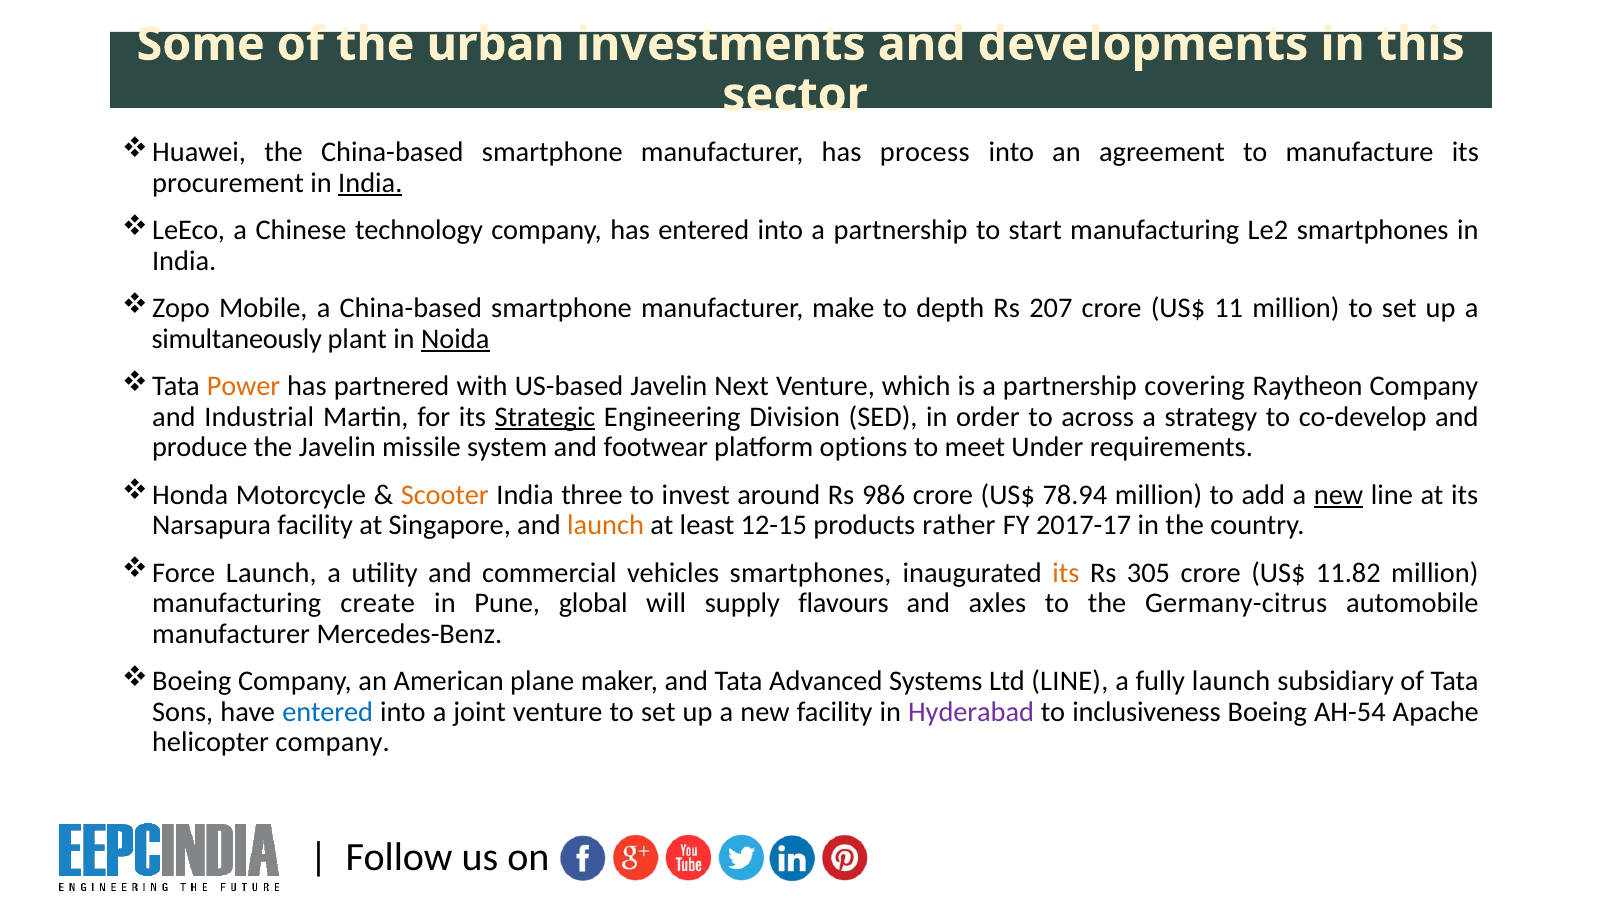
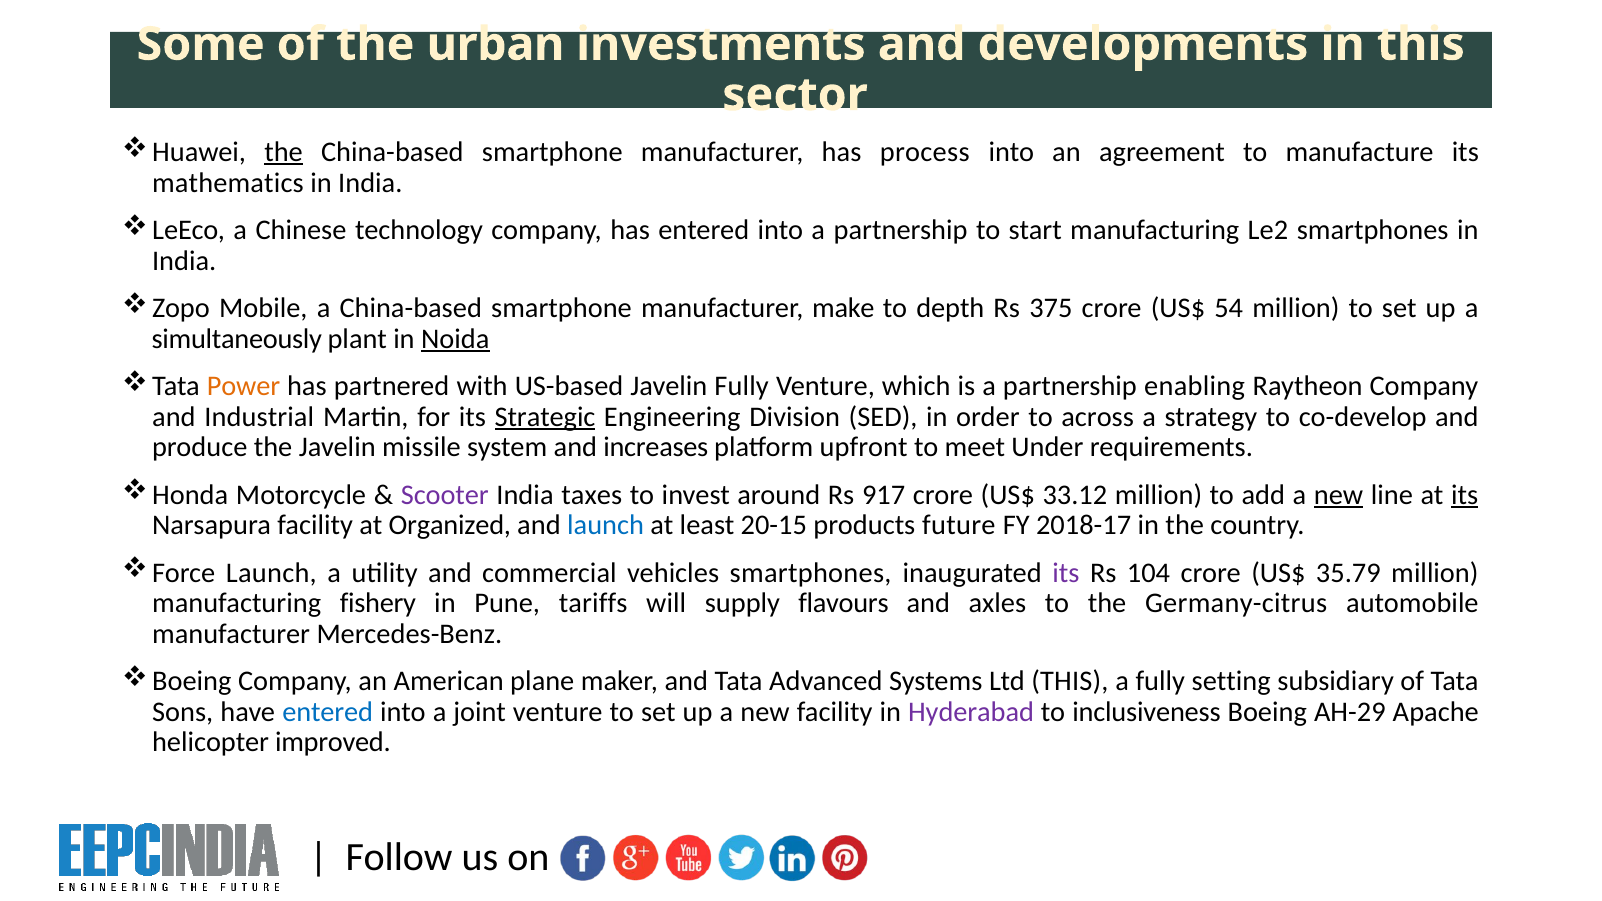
the underline: none -> present (284, 152)
procurement: procurement -> mathematics (228, 183)
India underline: present -> none (370, 183)
207: 207 -> 375 (1051, 308)
11: 11 -> 54 (1229, 308)
Javelin Next: Next -> Fully (742, 386)
covering: covering -> enabling (1195, 386)
footwear: footwear -> increases (656, 447)
options: options -> upfront (864, 447)
Scooter colour: orange -> purple (445, 495)
three: three -> taxes (592, 495)
986: 986 -> 917 (884, 495)
78.94: 78.94 -> 33.12 (1075, 495)
its underline: none -> present (1465, 495)
Singapore: Singapore -> Organized (450, 525)
launch colour: orange -> blue (606, 525)
12-15: 12-15 -> 20-15 (774, 525)
rather: rather -> future (959, 525)
2017-17: 2017-17 -> 2018-17 (1084, 525)
its colour: orange -> purple (1066, 573)
305: 305 -> 104 (1149, 573)
11.82: 11.82 -> 35.79 (1348, 573)
create: create -> fishery (378, 603)
global: global -> tariffs (593, 603)
Ltd LINE: LINE -> THIS (1070, 681)
fully launch: launch -> setting (1231, 681)
AH-54: AH-54 -> AH-29 (1350, 712)
helicopter company: company -> improved (333, 743)
